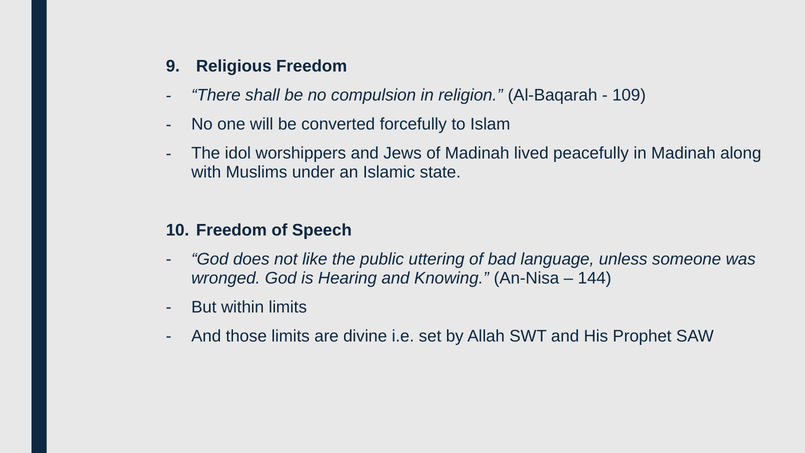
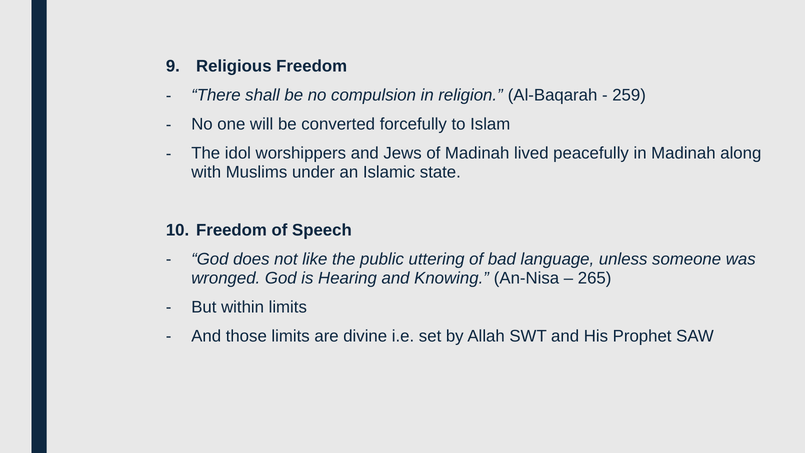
109: 109 -> 259 (629, 95)
144: 144 -> 265 (595, 278)
